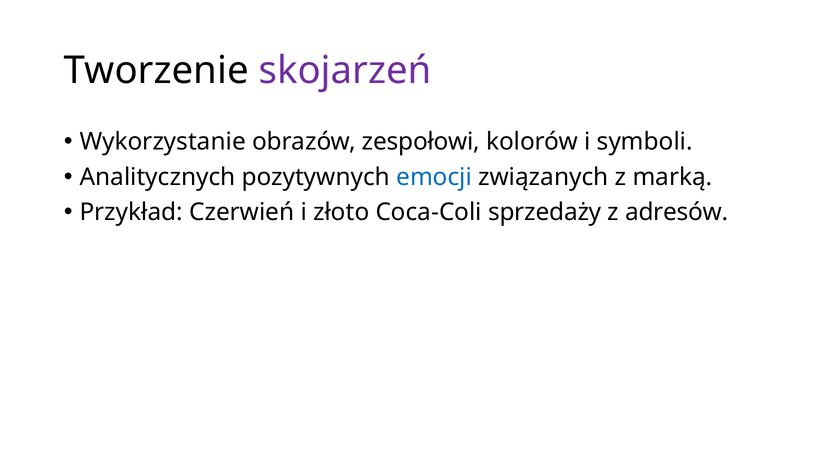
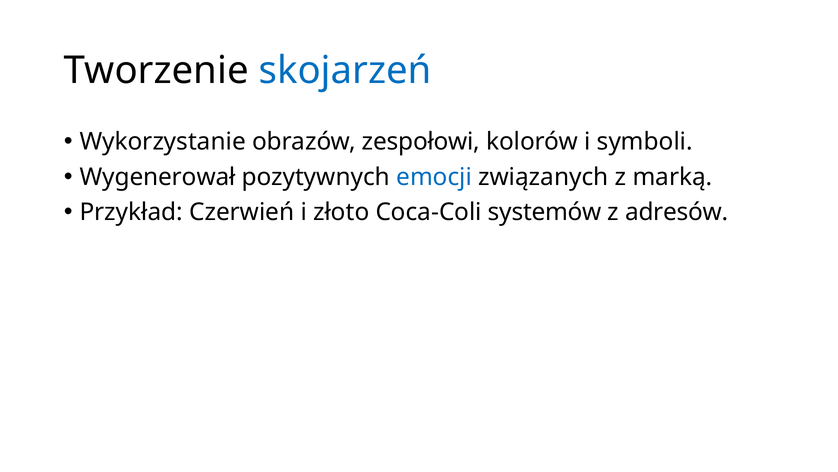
skojarzeń colour: purple -> blue (345, 70)
Analitycznych: Analitycznych -> Wygenerował (158, 177)
sprzedaży: sprzedaży -> systemów (545, 212)
